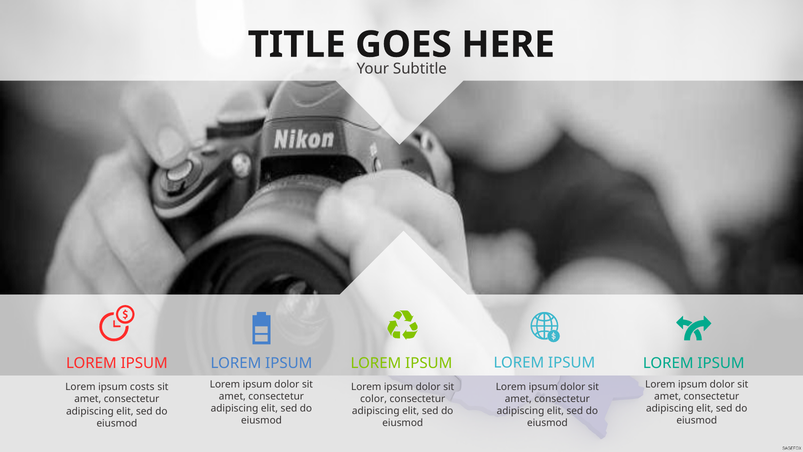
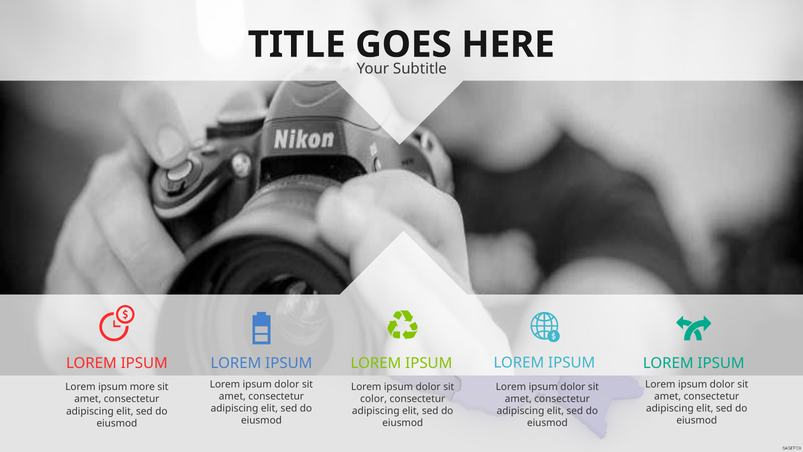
costs: costs -> more (142, 387)
